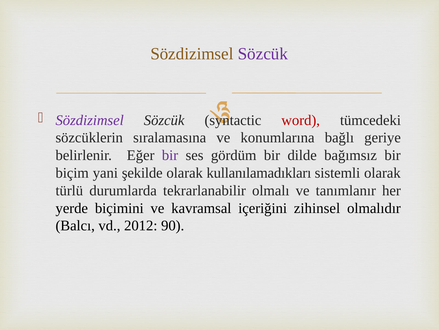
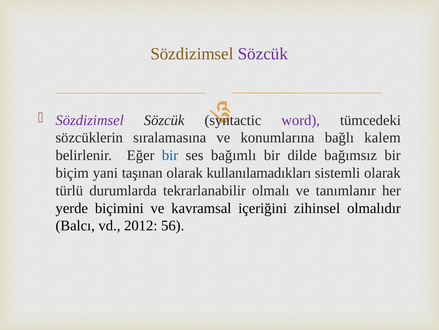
word colour: red -> purple (301, 120)
geriye: geriye -> kalem (382, 137)
bir colour: purple -> blue (170, 155)
gördüm: gördüm -> bağımlı (234, 155)
şekilde: şekilde -> taşınan (142, 173)
90: 90 -> 56 (173, 225)
